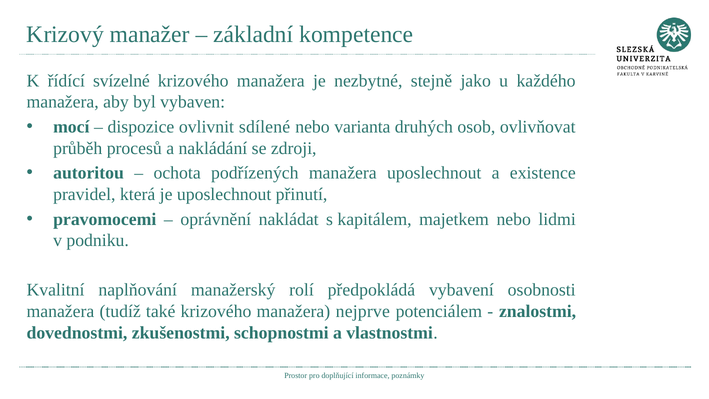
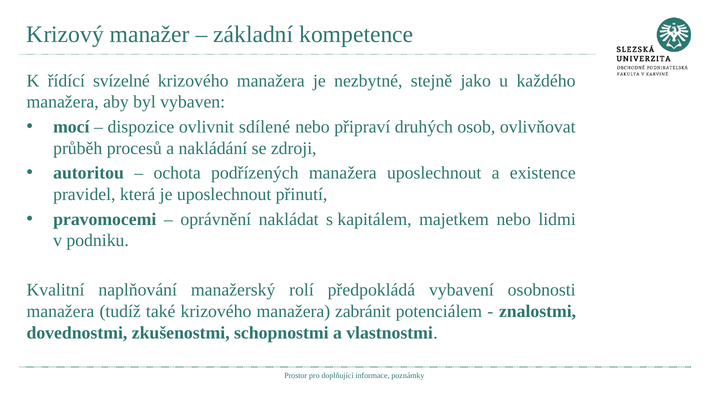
varianta: varianta -> připraví (362, 127)
nejprve: nejprve -> zabránit (363, 311)
